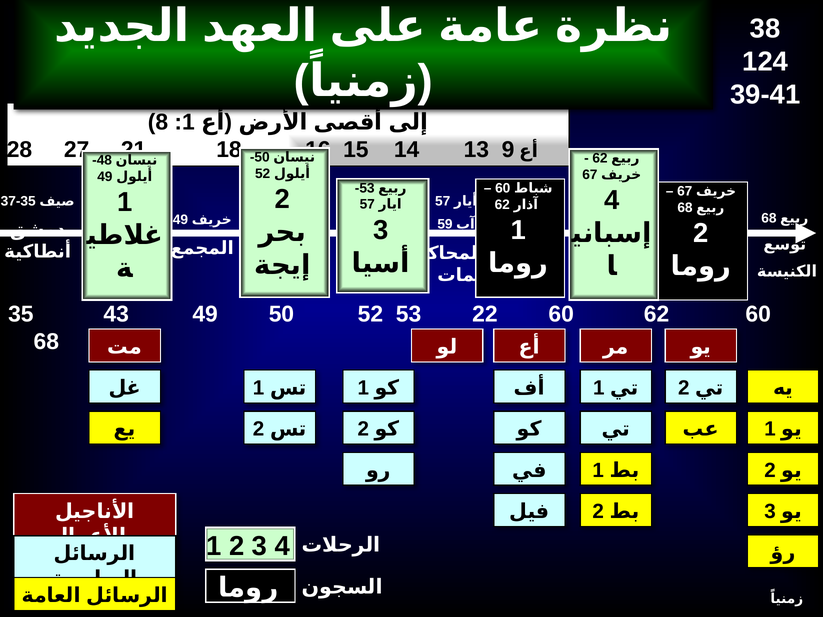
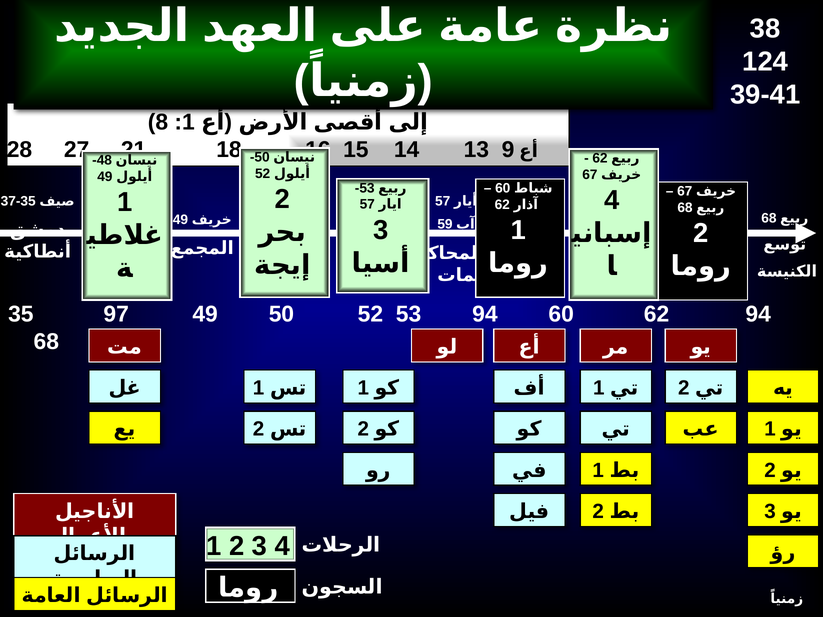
43: 43 -> 97 (116, 314)
53 22: 22 -> 94 (485, 314)
62 60: 60 -> 94 (758, 314)
